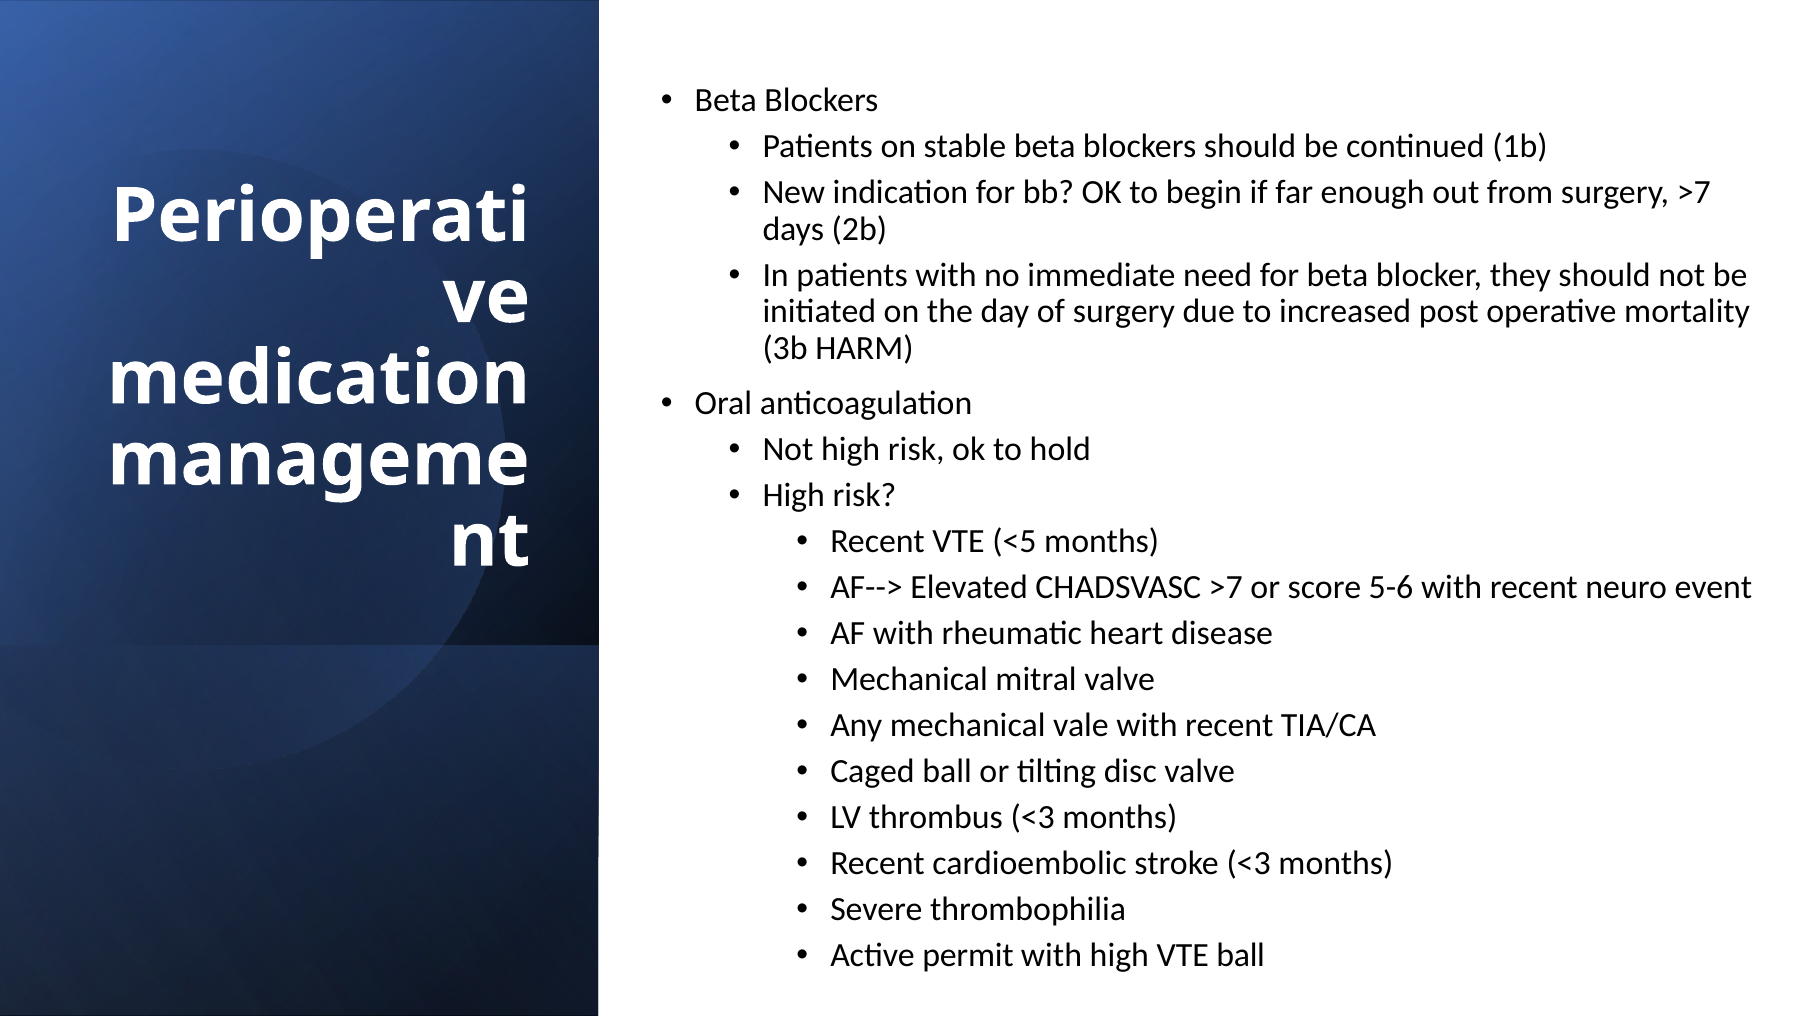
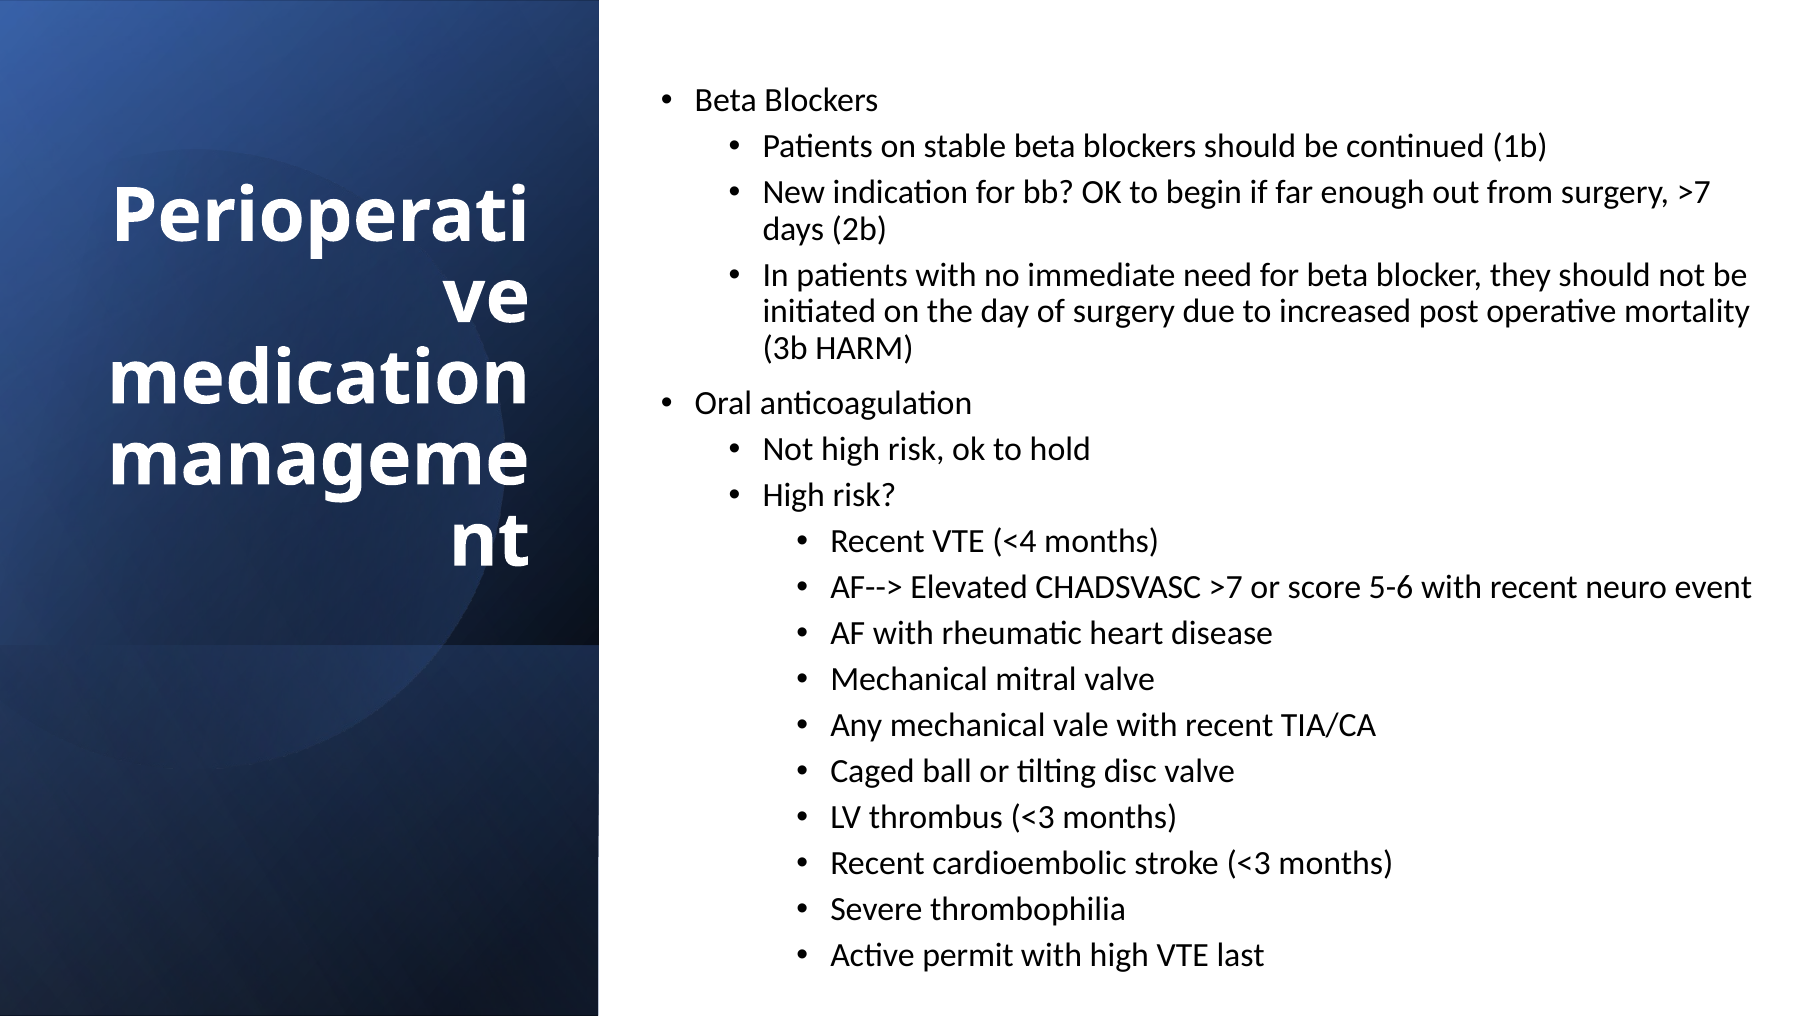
<5: <5 -> <4 (1014, 542)
VTE ball: ball -> last (1241, 956)
